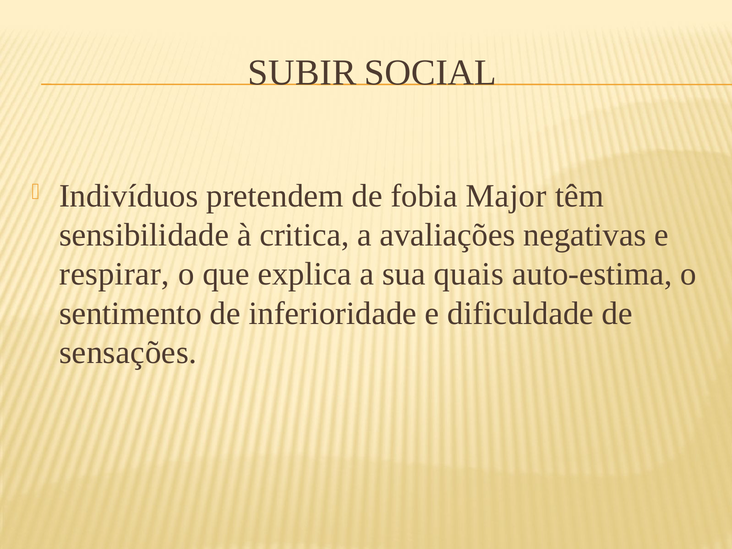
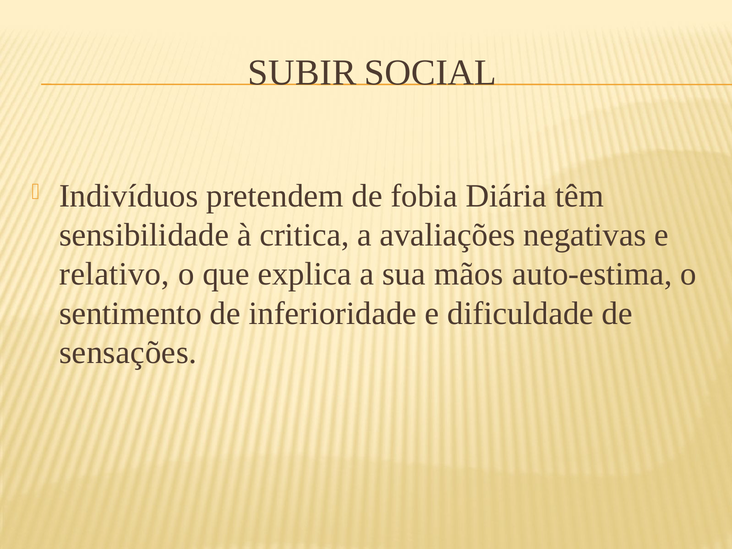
Major: Major -> Diária (506, 196)
respirar: respirar -> relativo (114, 274)
quais: quais -> mãos (469, 274)
